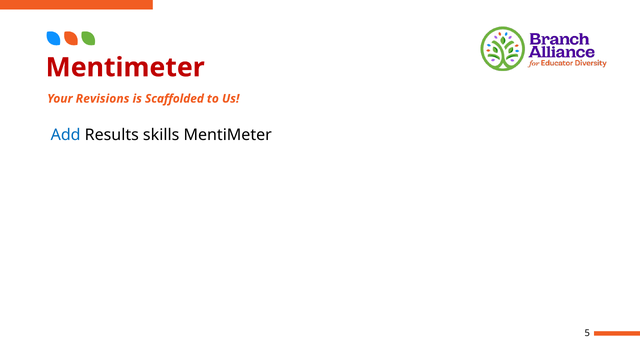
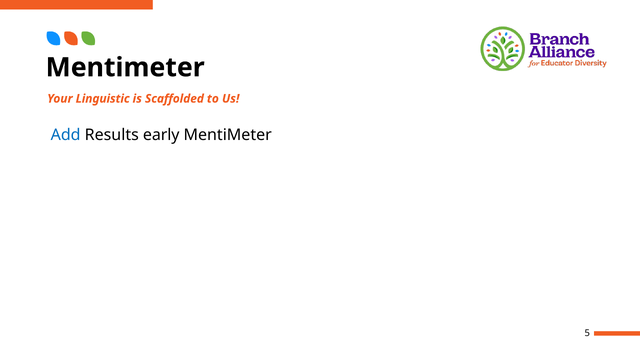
Mentimeter colour: red -> black (125, 67)
Revisions: Revisions -> Linguistic (103, 99)
skills: skills -> early (161, 135)
